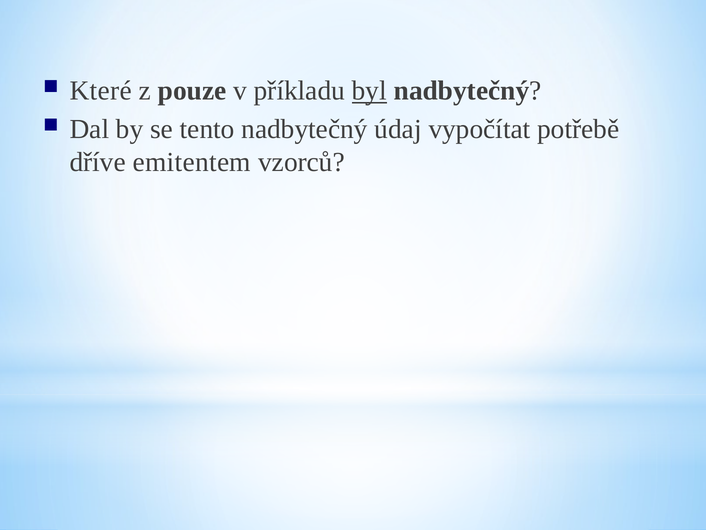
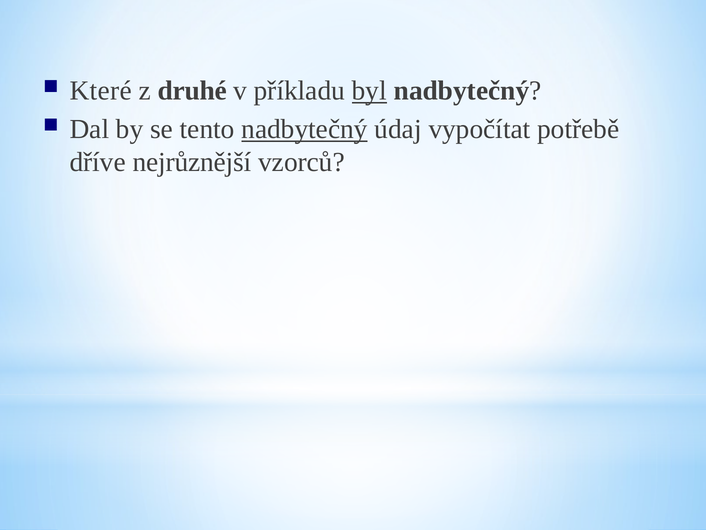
pouze: pouze -> druhé (192, 91)
nadbytečný underline: none -> present (305, 129)
emitentem: emitentem -> nejrůznější (192, 162)
